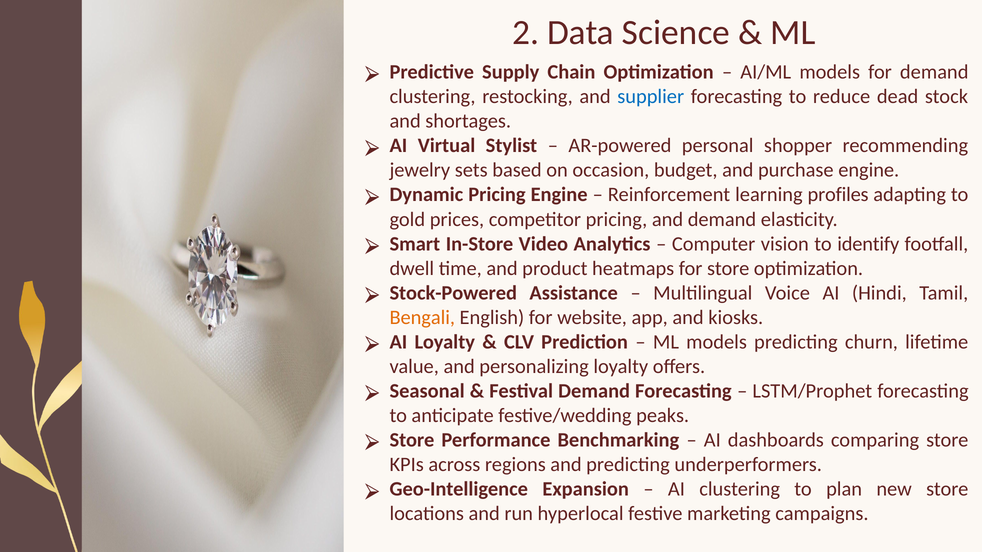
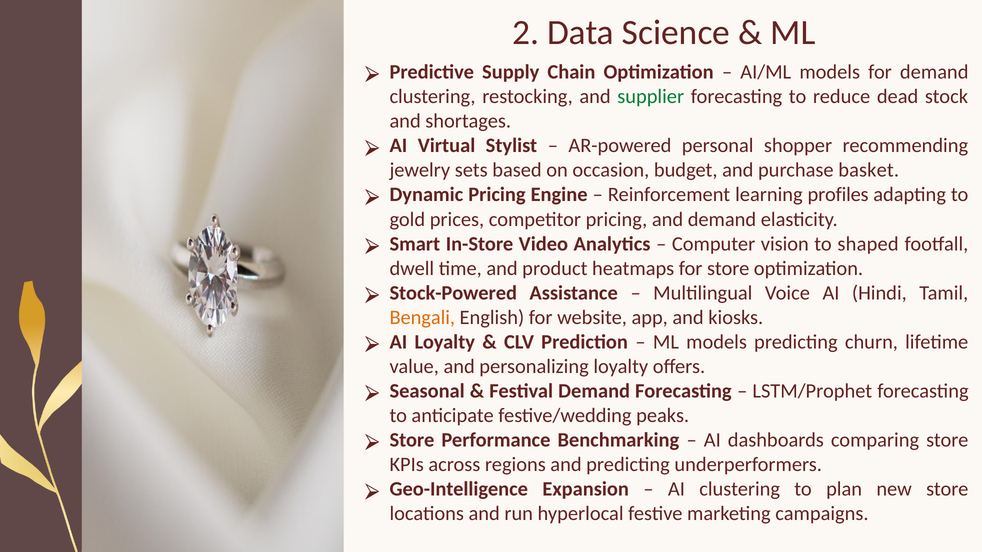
supplier colour: blue -> green (651, 97)
purchase engine: engine -> basket (869, 170)
identify: identify -> shaped (868, 244)
